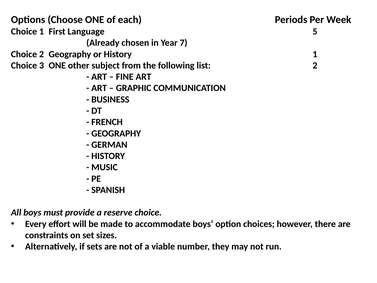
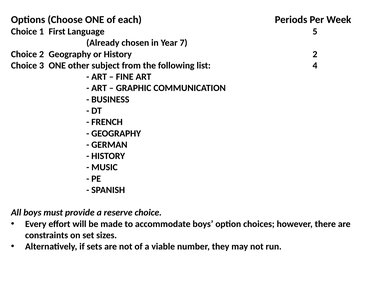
History 1: 1 -> 2 (315, 54)
list 2: 2 -> 4 (315, 65)
